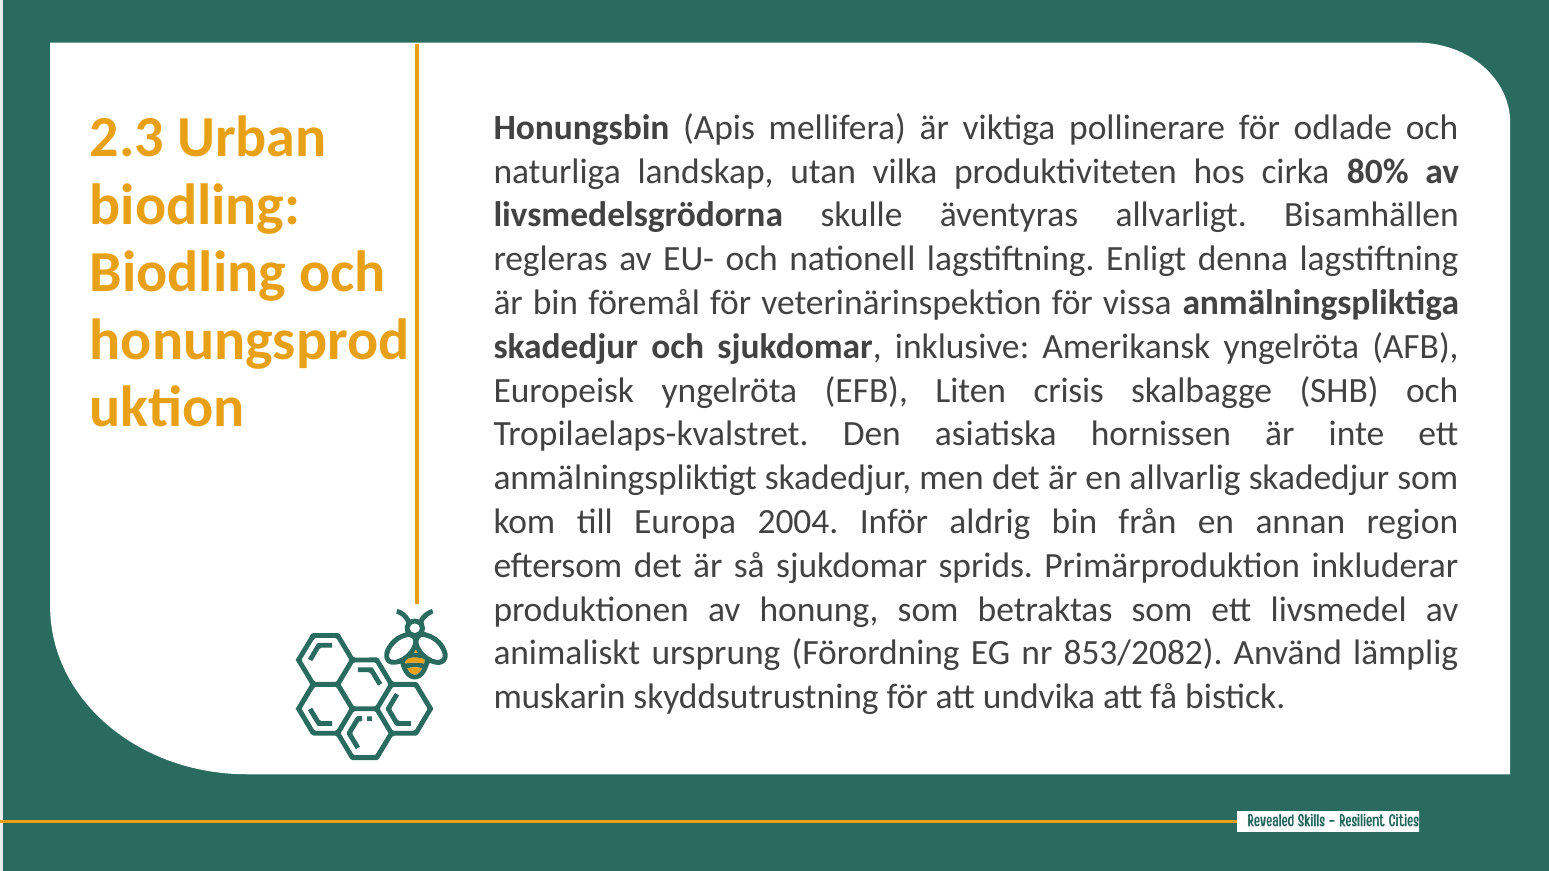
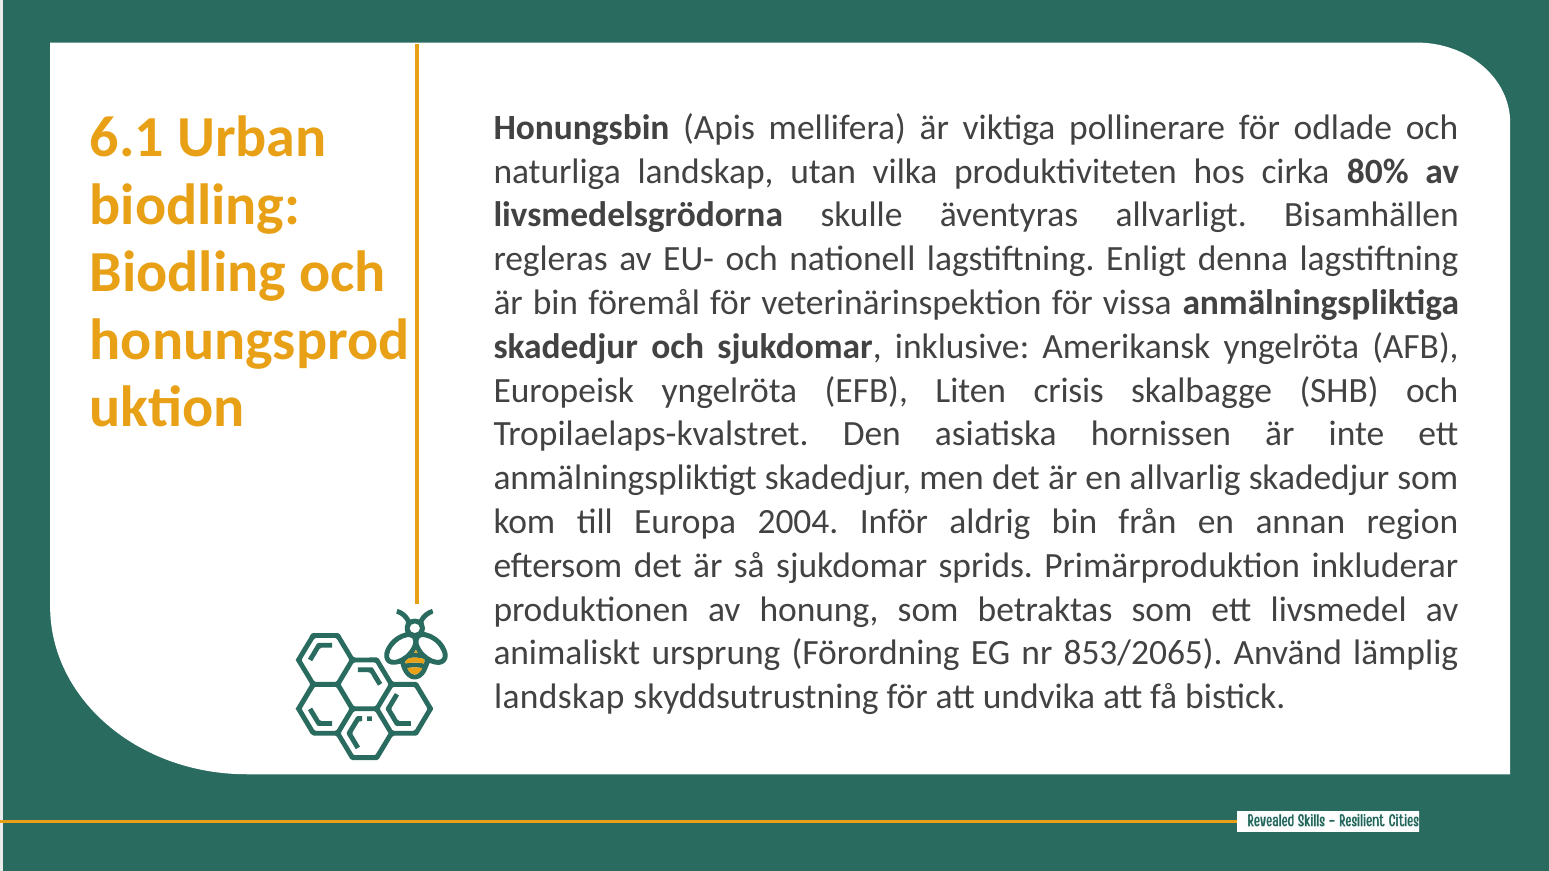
2.3: 2.3 -> 6.1 (127, 138)
853/2082: 853/2082 -> 853/2065 (1143, 653)
muskarin: muskarin -> landskap (559, 697)
